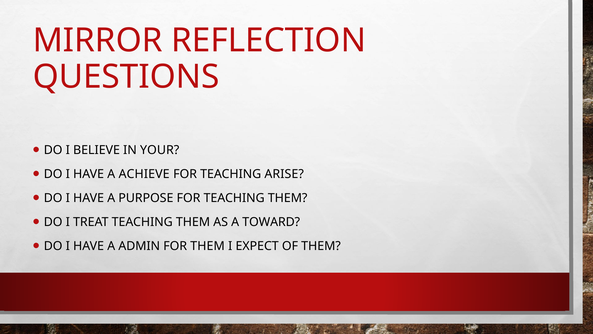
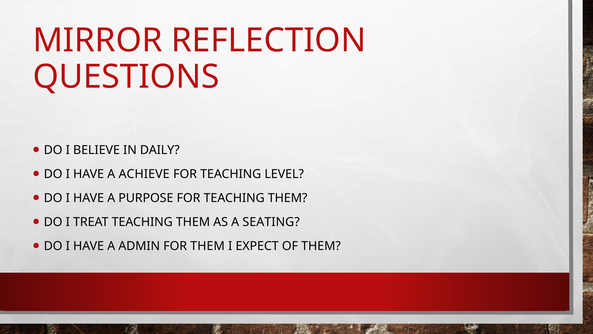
YOUR: YOUR -> DAILY (160, 150)
ARISE: ARISE -> LEVEL (284, 174)
TOWARD: TOWARD -> SEATING (271, 222)
